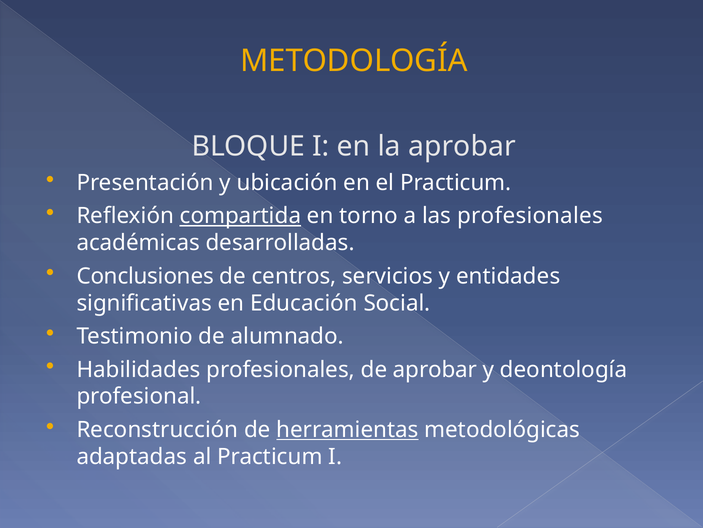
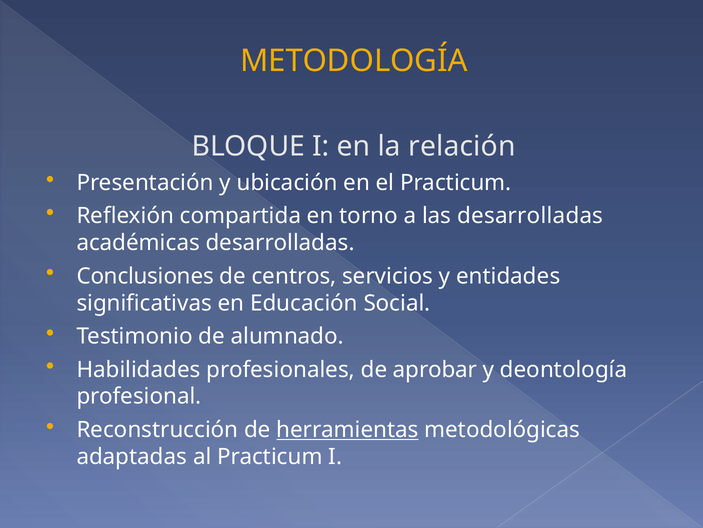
la aprobar: aprobar -> relación (462, 146)
compartida underline: present -> none (240, 216)
las profesionales: profesionales -> desarrolladas (530, 216)
